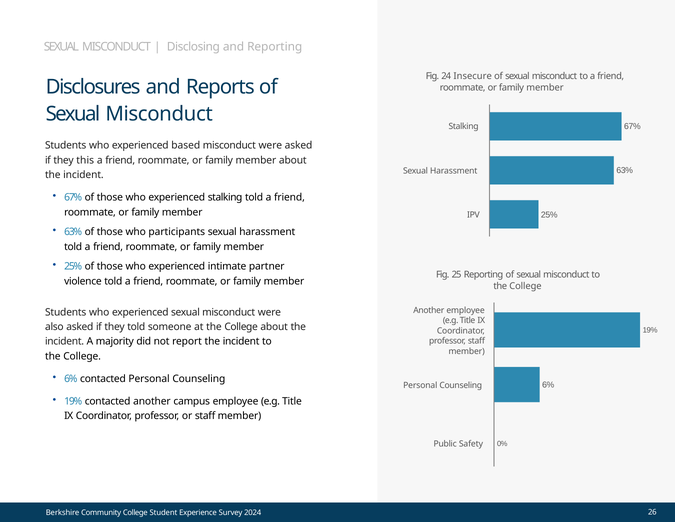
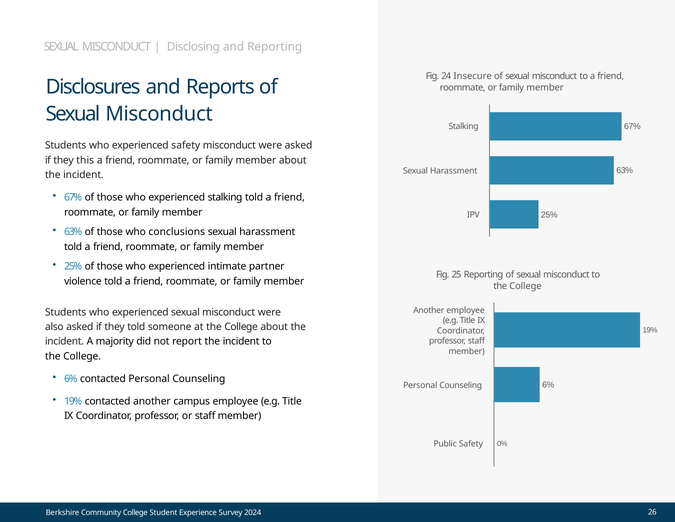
experienced based: based -> safety (186, 145)
participants: participants -> conclusions (177, 232)
